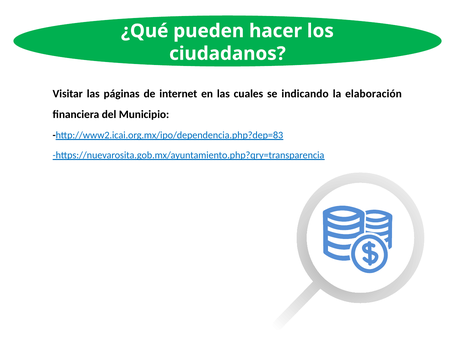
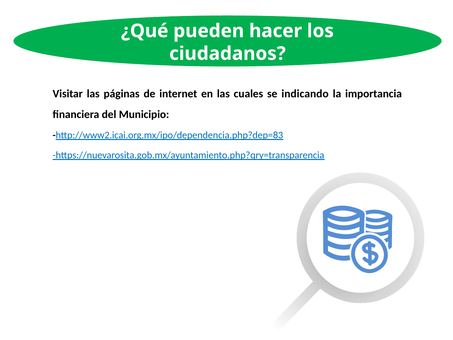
elaboración: elaboración -> importancia (374, 94)
